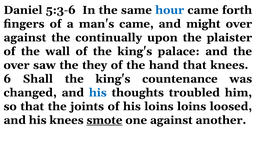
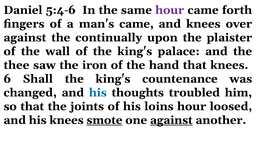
5:3-6: 5:3-6 -> 5:4-6 (61, 10)
hour colour: blue -> purple (170, 10)
and might: might -> knees (203, 24)
over: over -> thee (16, 65)
they: they -> iron (95, 65)
loins loins: loins -> hour (192, 106)
against underline: none -> present (171, 120)
